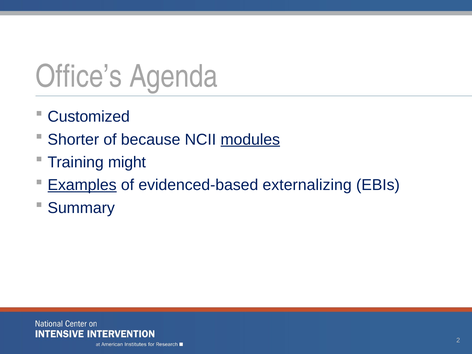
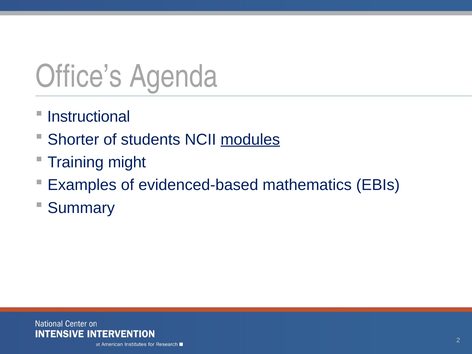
Customized: Customized -> Instructional (89, 117)
because: because -> students (151, 139)
Examples underline: present -> none (82, 185)
externalizing: externalizing -> mathematics (307, 185)
